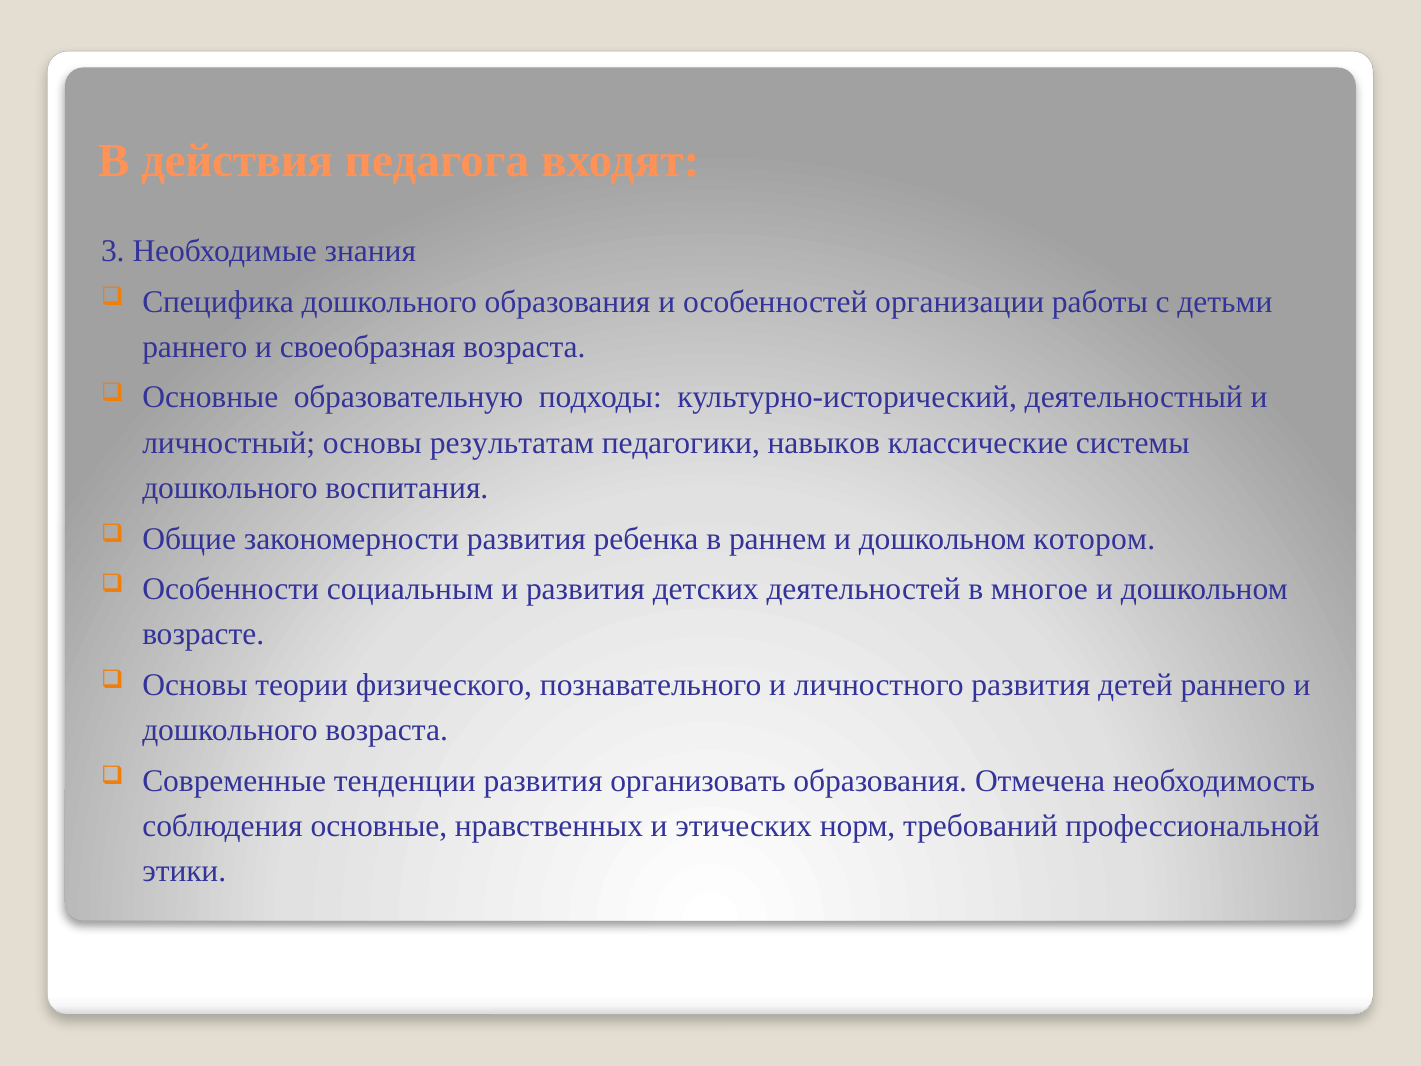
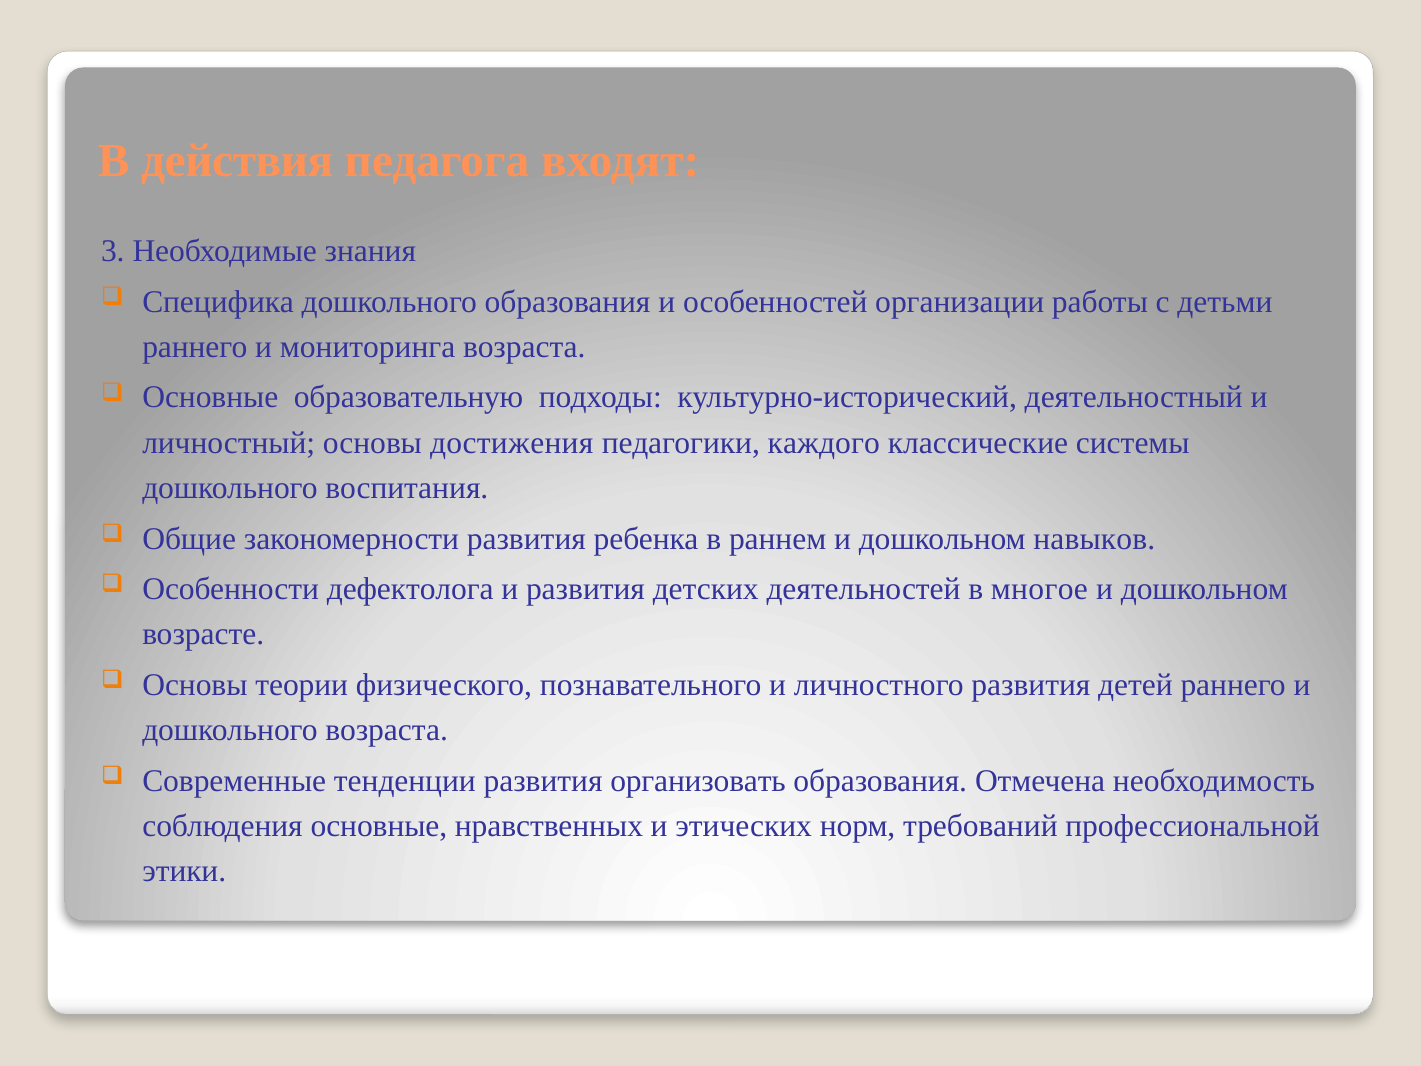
своеобразная: своеобразная -> мониторинга (368, 347)
результатам: результатам -> достижения (512, 443)
навыков: навыков -> каждого (824, 443)
котором: котором -> навыков (1094, 539)
социальным: социальным -> дефектолога (410, 589)
